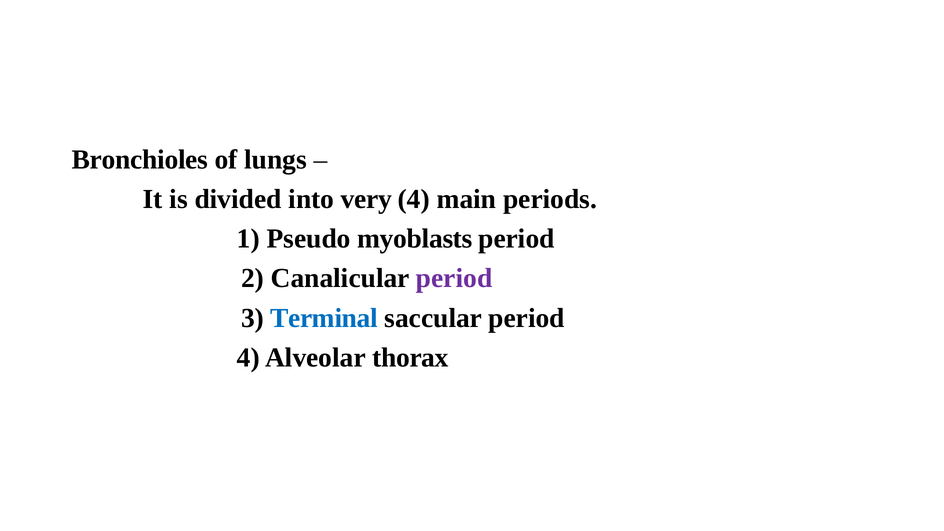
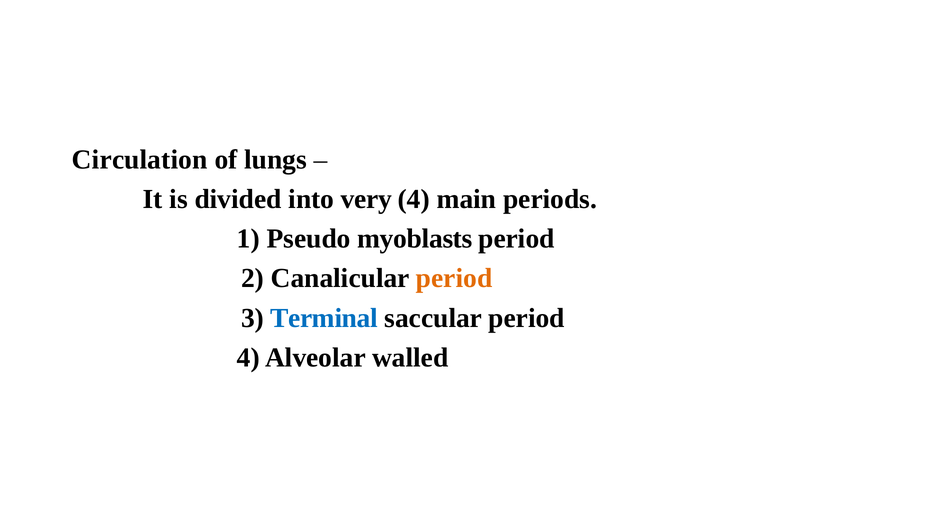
Bronchioles: Bronchioles -> Circulation (140, 160)
period colour: purple -> orange (454, 278)
thorax: thorax -> walled (410, 358)
